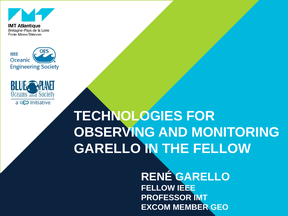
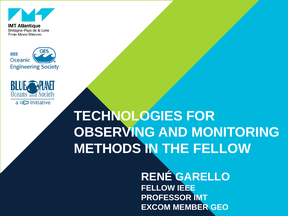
GARELLO: GARELLO -> METHODS (108, 149)
